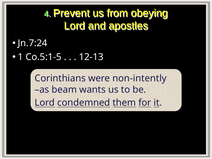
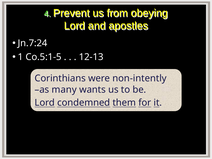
beam: beam -> many (64, 90)
